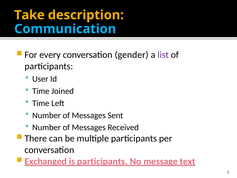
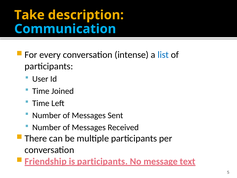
gender: gender -> intense (132, 55)
list colour: purple -> blue (163, 55)
Exchanged: Exchanged -> Friendship (46, 161)
